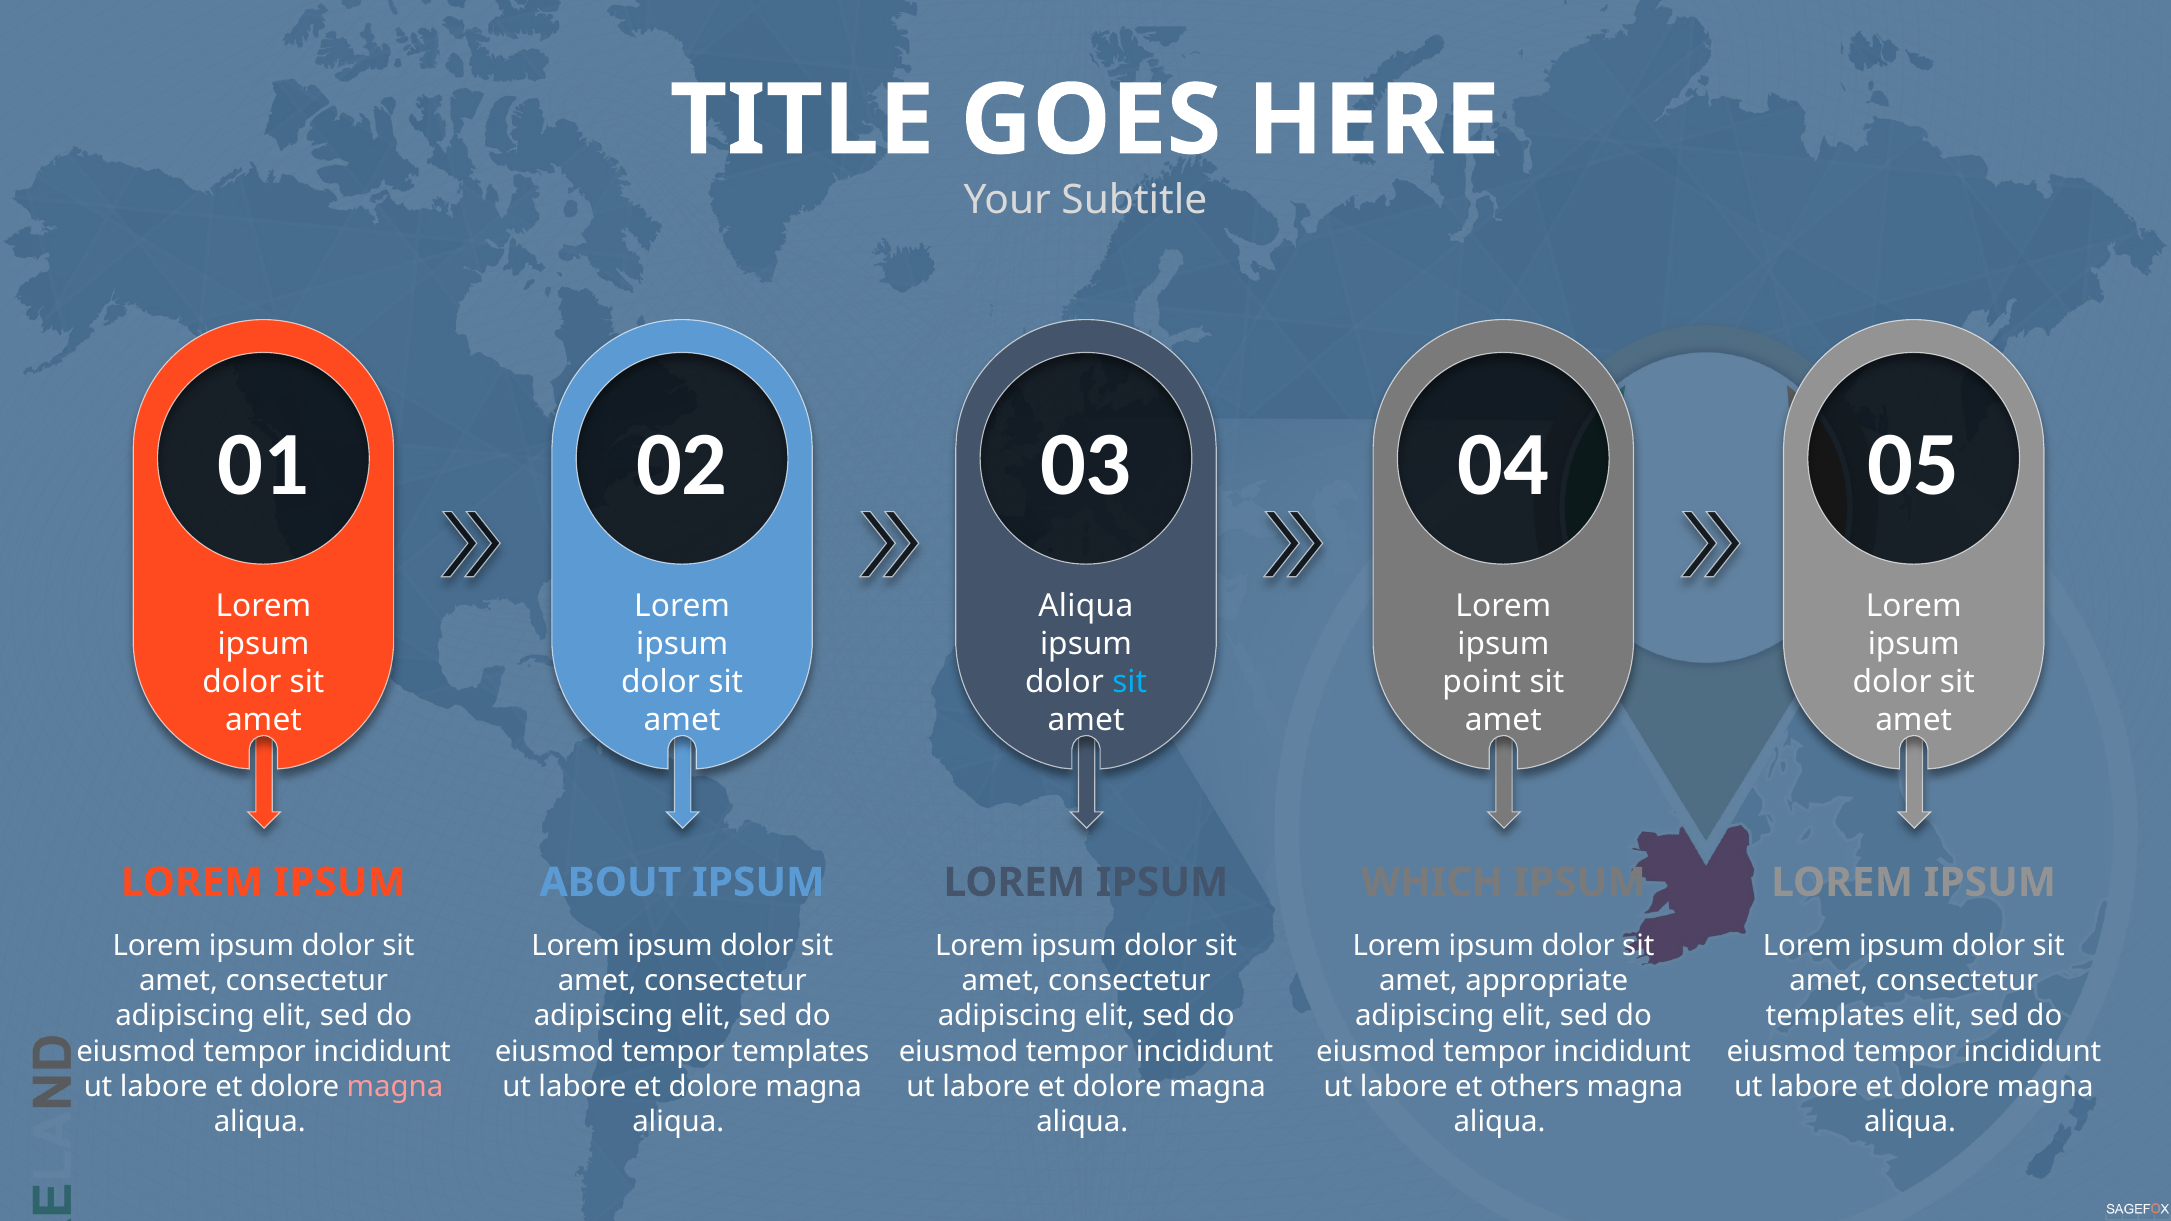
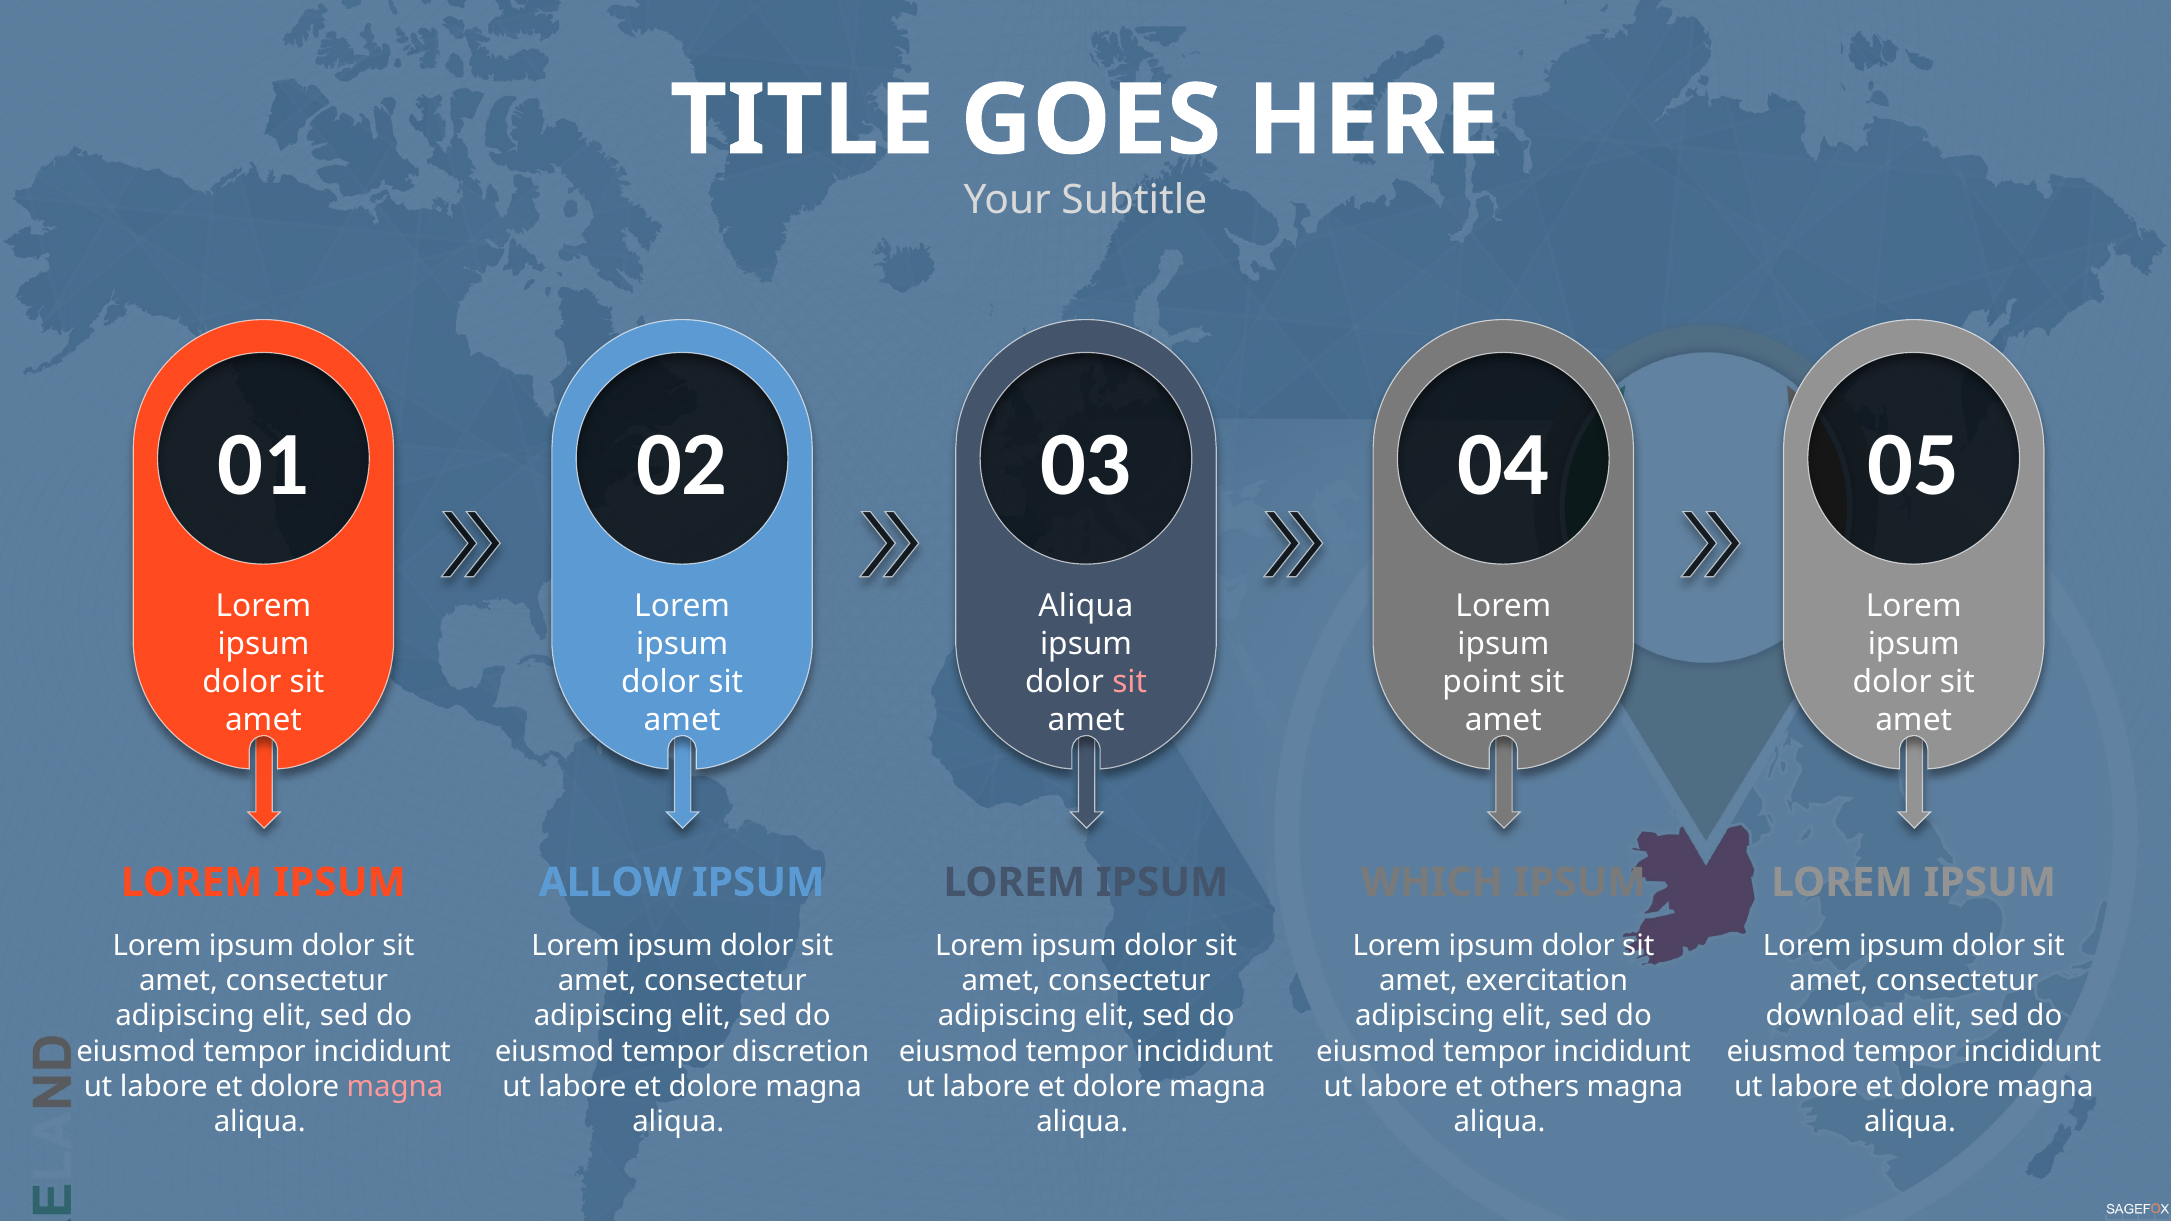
sit colour: light blue -> pink (1130, 683)
ABOUT: ABOUT -> ALLOW (611, 883)
appropriate: appropriate -> exercitation (1547, 981)
templates: templates -> download (1835, 1016)
tempor templates: templates -> discretion (801, 1051)
